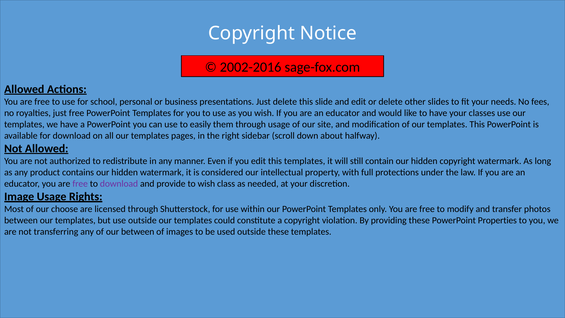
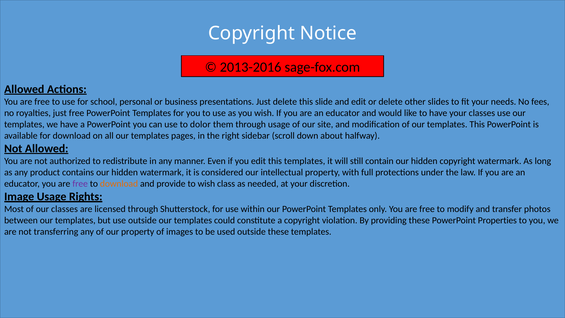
2002-2016: 2002-2016 -> 2013-2016 (251, 67)
easily: easily -> dolor (200, 124)
download colour: purple -> orange (119, 184)
our choose: choose -> classes (65, 209)
our between: between -> property (138, 232)
